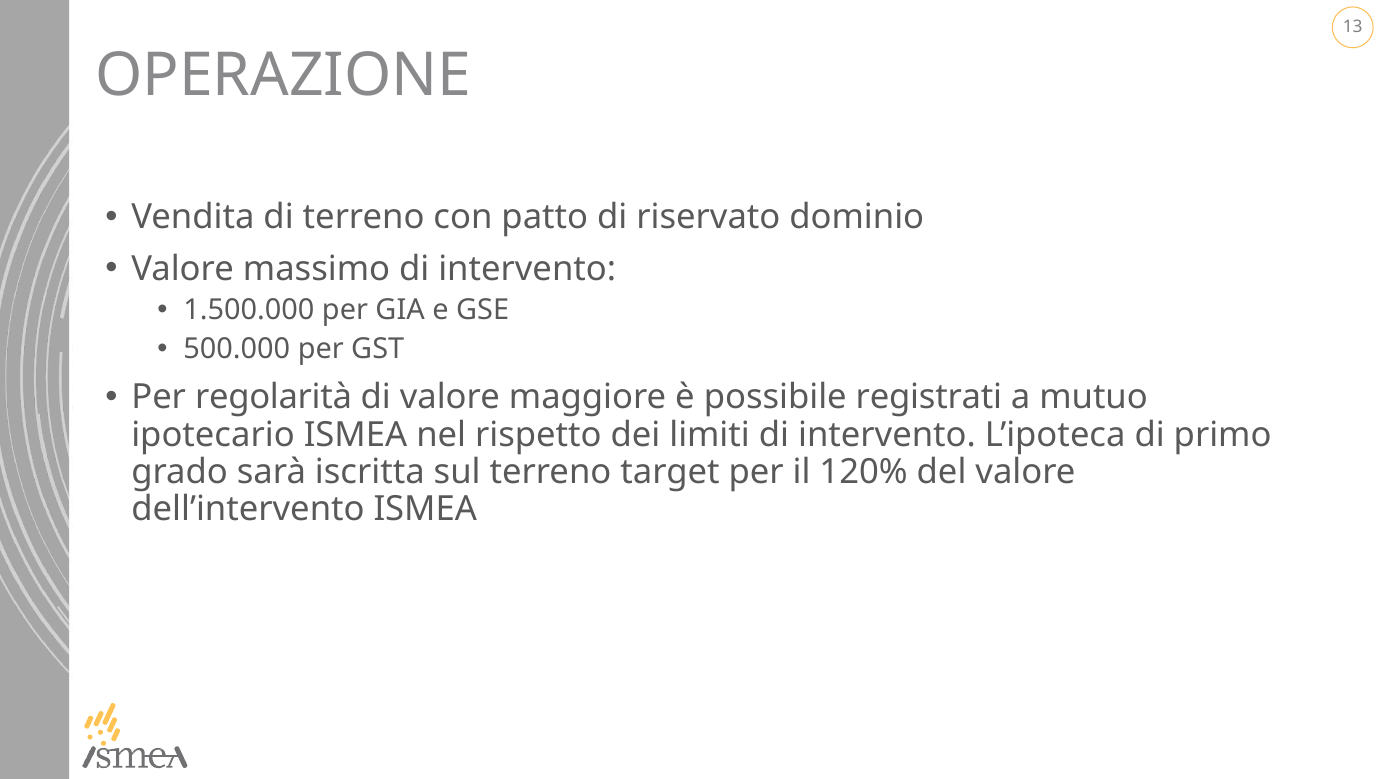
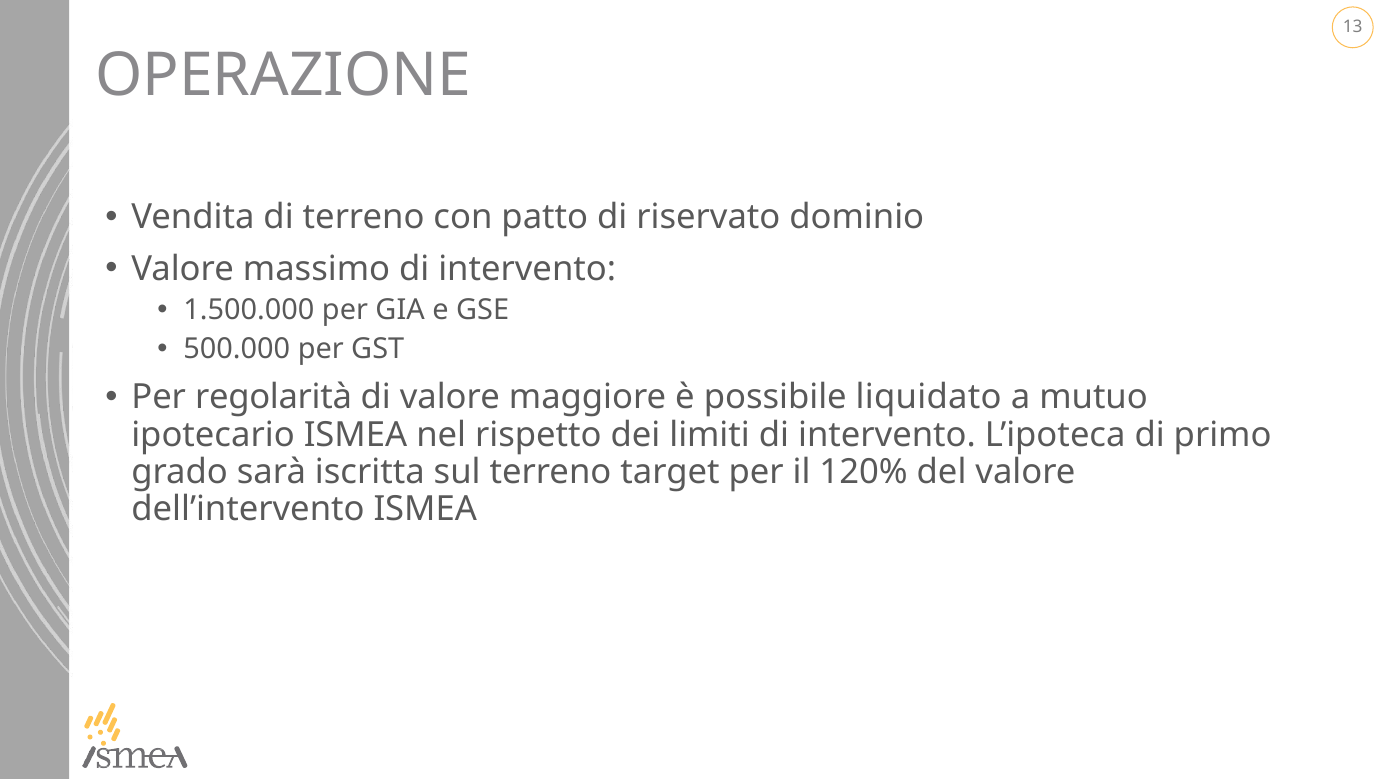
registrati: registrati -> liquidato (929, 397)
